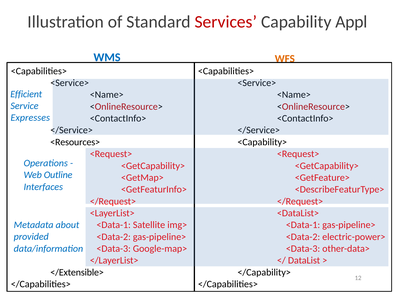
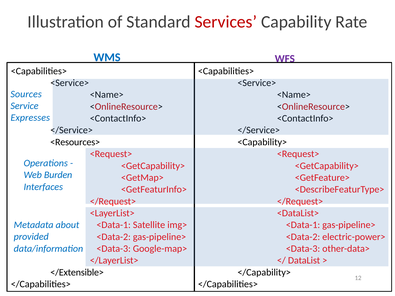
Appl: Appl -> Rate (351, 22)
WFS colour: orange -> purple (285, 59)
Efficient: Efficient -> Sources (26, 94)
Outline: Outline -> Burden (58, 175)
